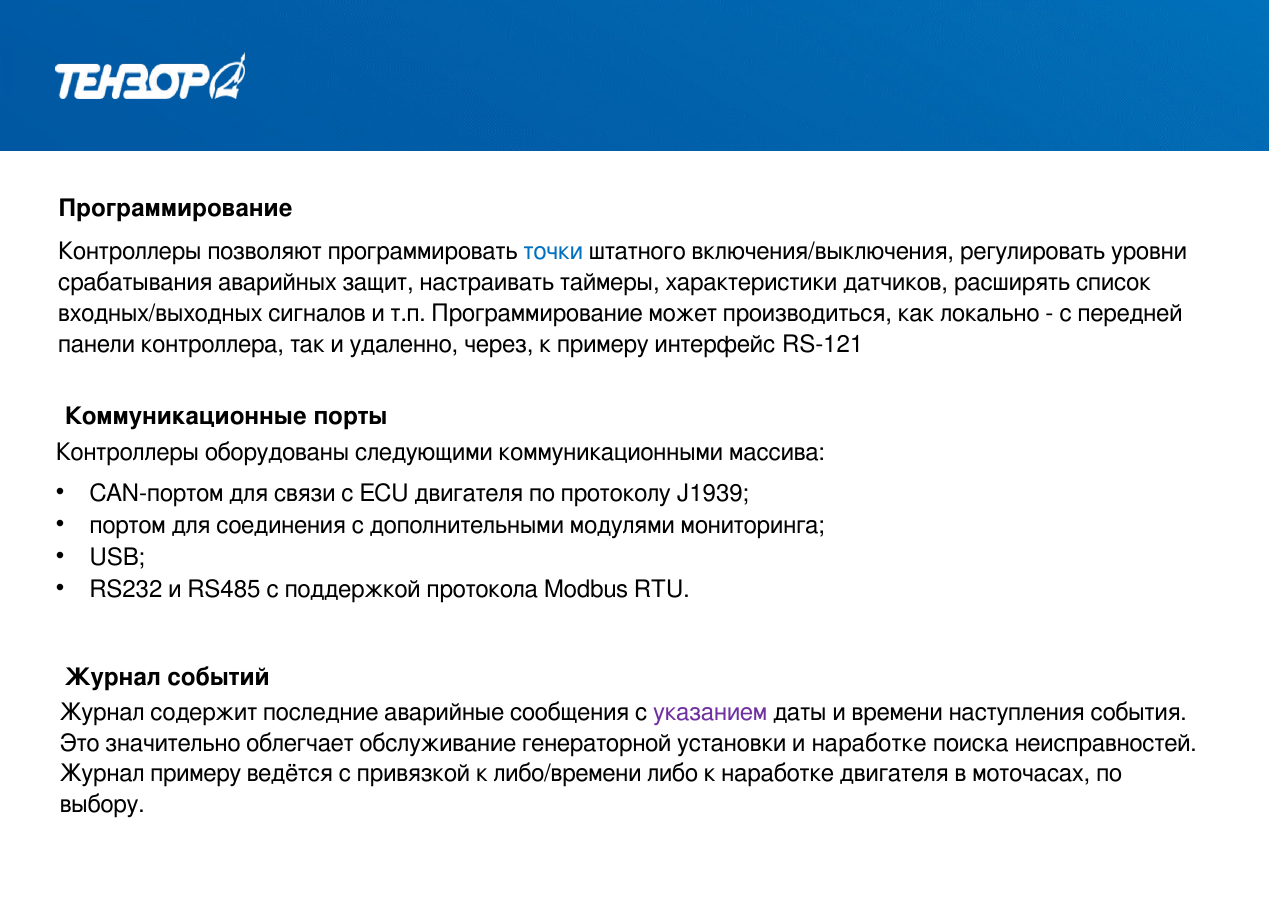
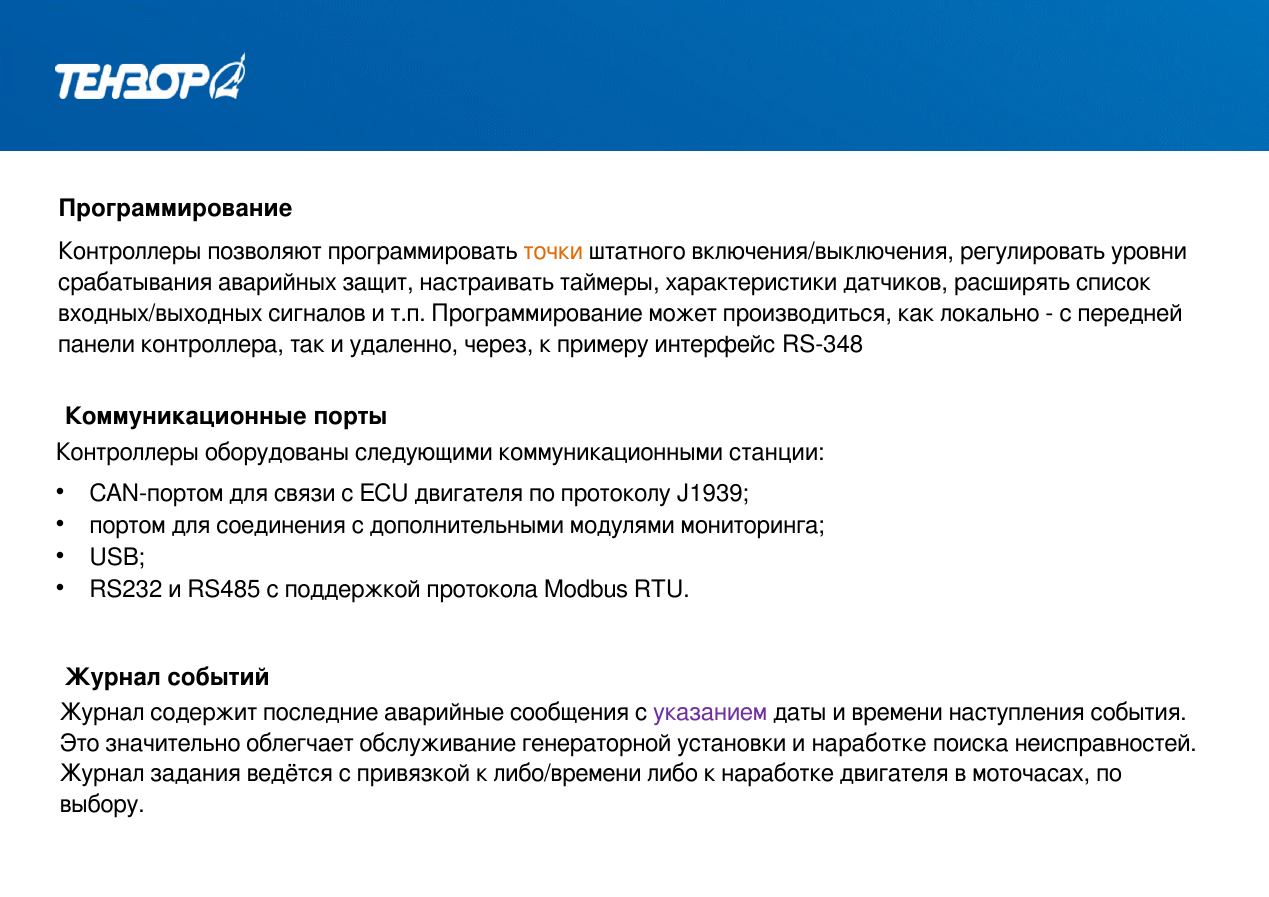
точки colour: blue -> orange (553, 252)
RS-121: RS-121 -> RS-348 (823, 344)
массива: массива -> станции (777, 452)
Журнал примеру: примеру -> задания (196, 774)
